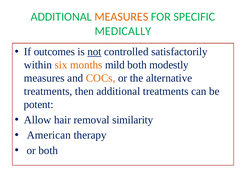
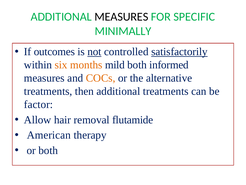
MEASURES colour: orange -> black (121, 17)
MEDICALLY: MEDICALLY -> MINIMALLY (123, 31)
satisfactorily underline: none -> present (179, 52)
modestly: modestly -> informed (169, 65)
potent: potent -> factor (39, 104)
similarity: similarity -> flutamide (133, 119)
